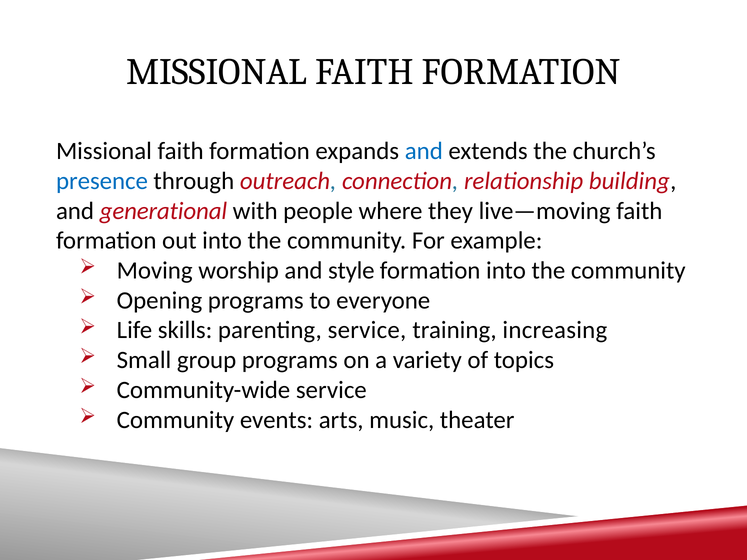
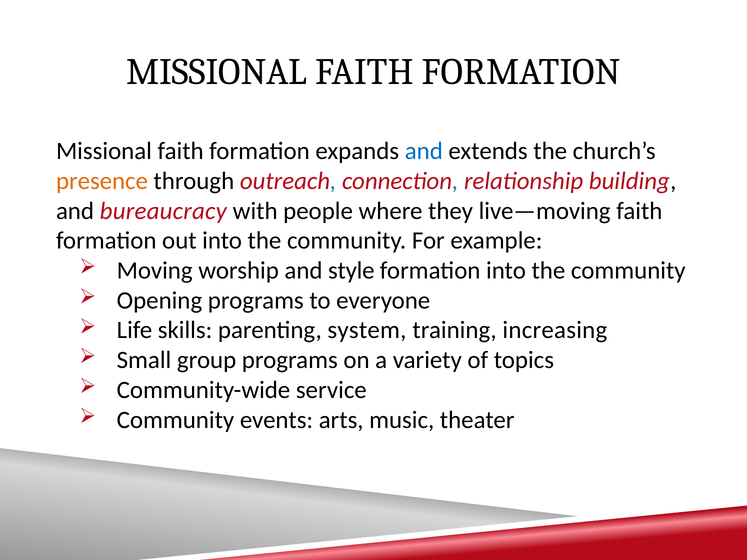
presence colour: blue -> orange (102, 181)
generational: generational -> bureaucracy (163, 211)
parenting service: service -> system (367, 330)
